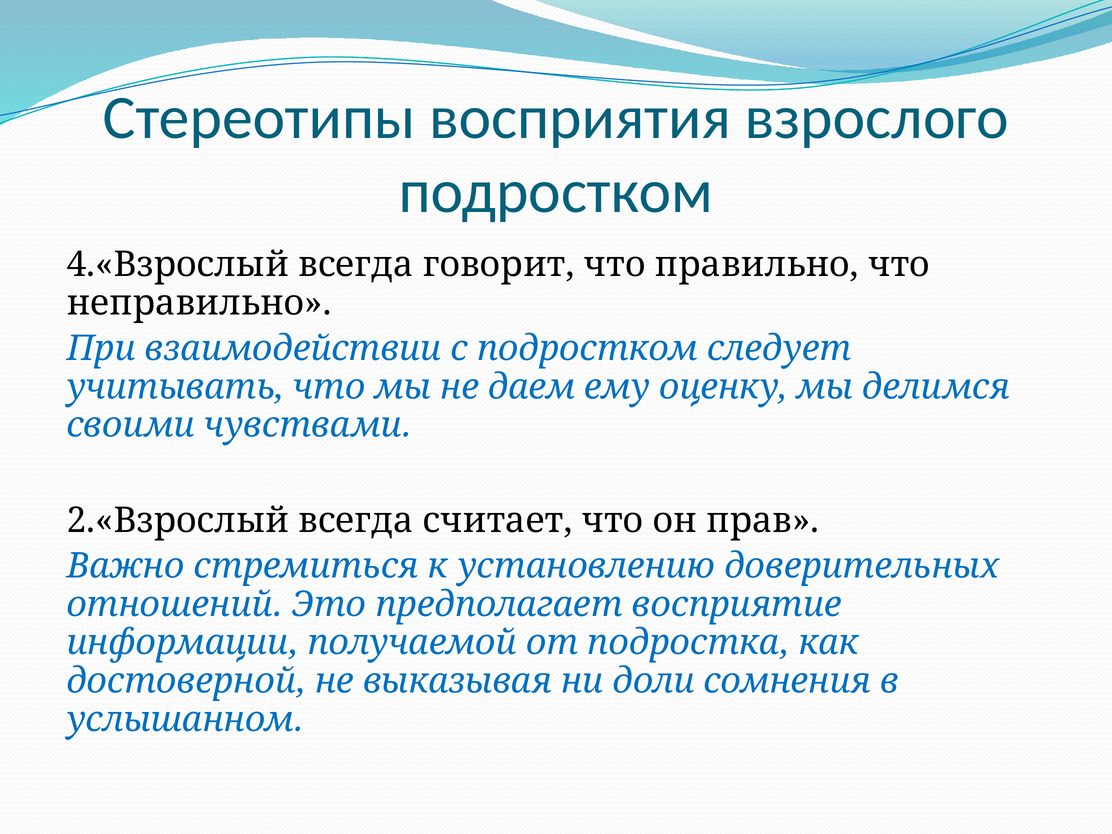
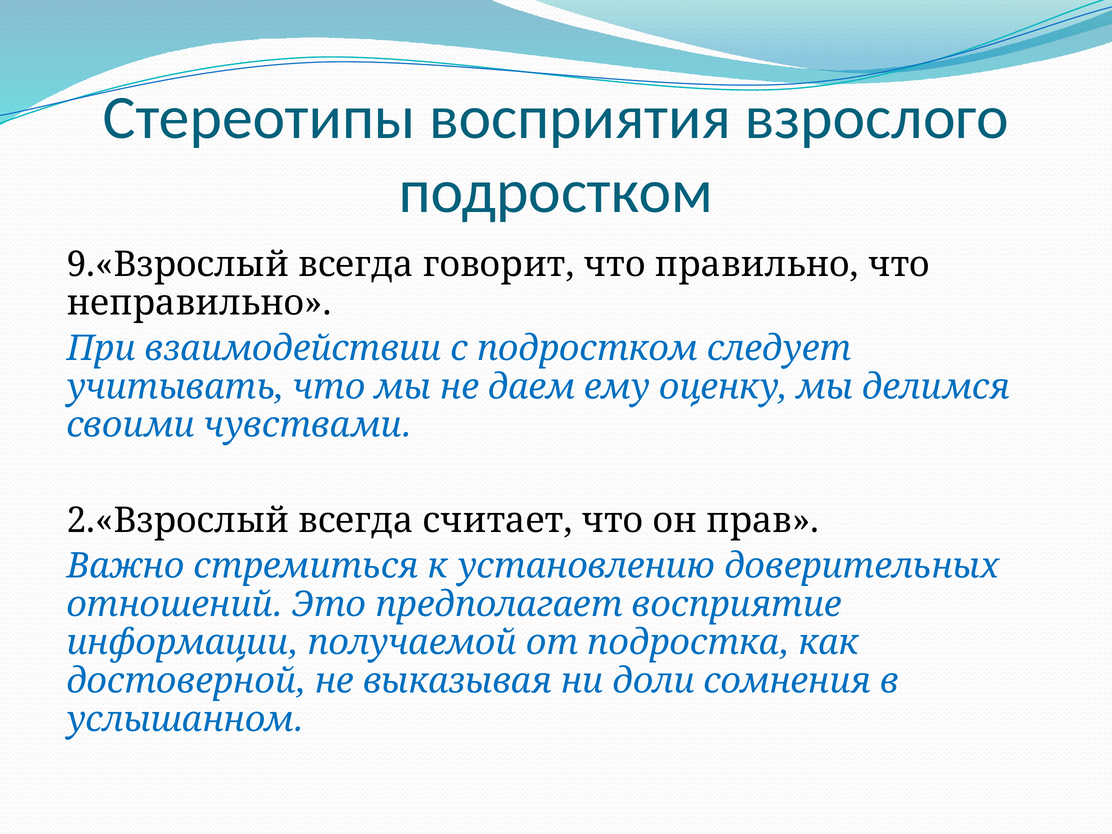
4.«Взрослый: 4.«Взрослый -> 9.«Взрослый (178, 265)
